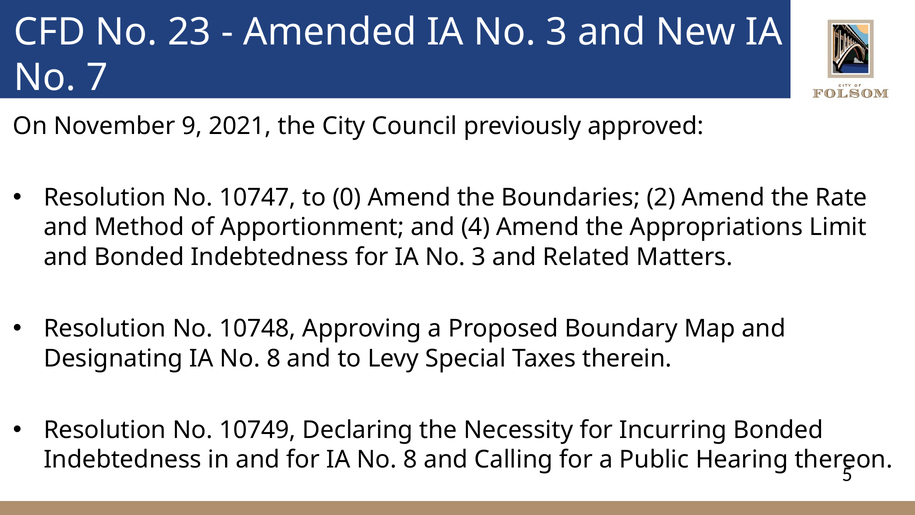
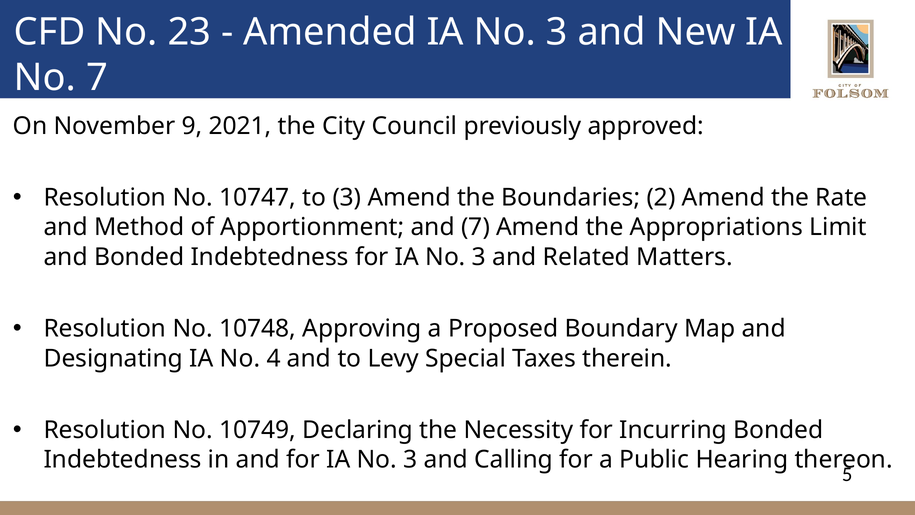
to 0: 0 -> 3 (347, 198)
and 4: 4 -> 7 (476, 227)
Designating IA No 8: 8 -> 4 (274, 358)
8: 8 -> 3 (410, 460)
